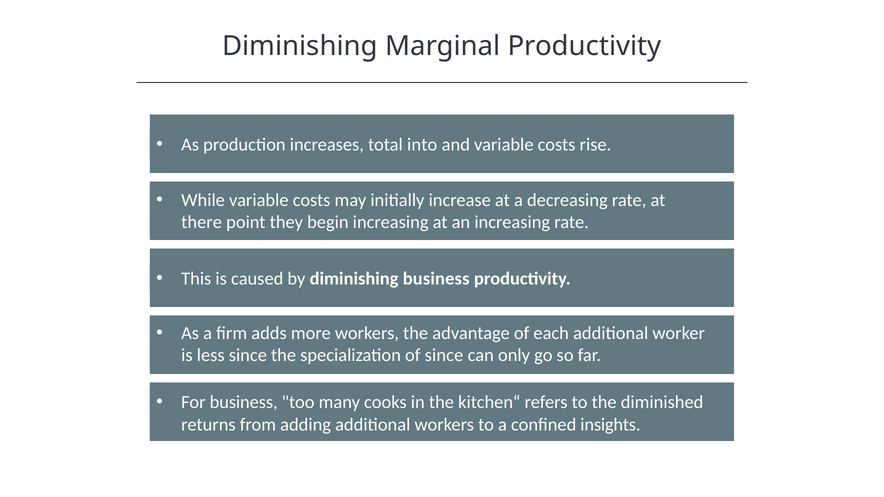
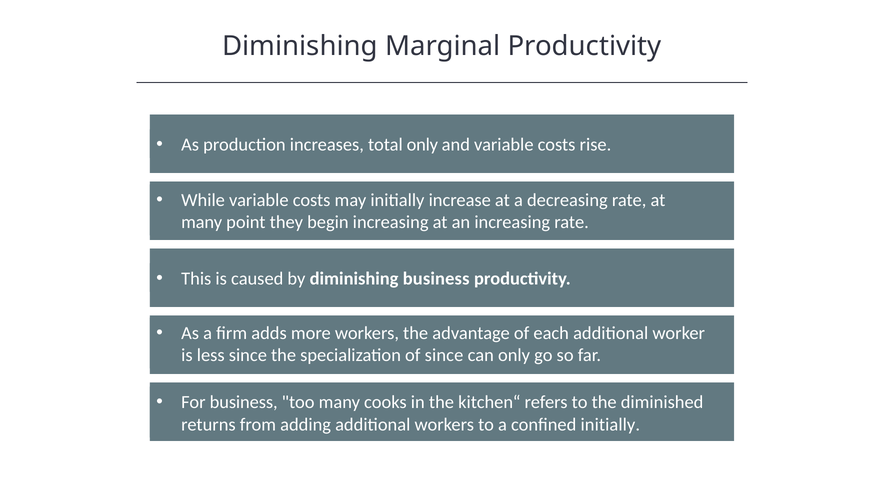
total into: into -> only (422, 145)
there: there -> many (202, 222)
confined insights: insights -> initially (610, 425)
